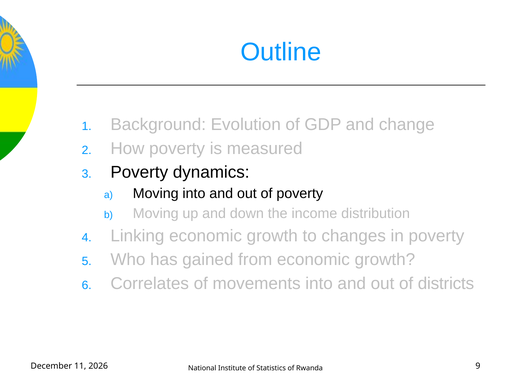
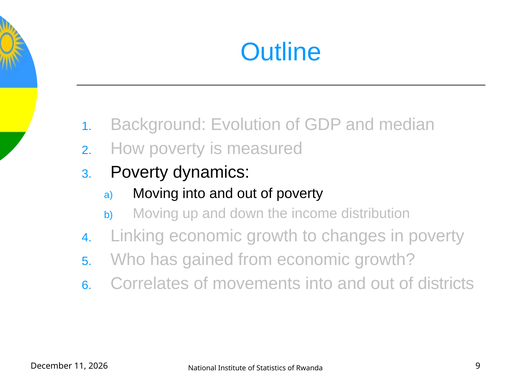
change: change -> median (407, 125)
